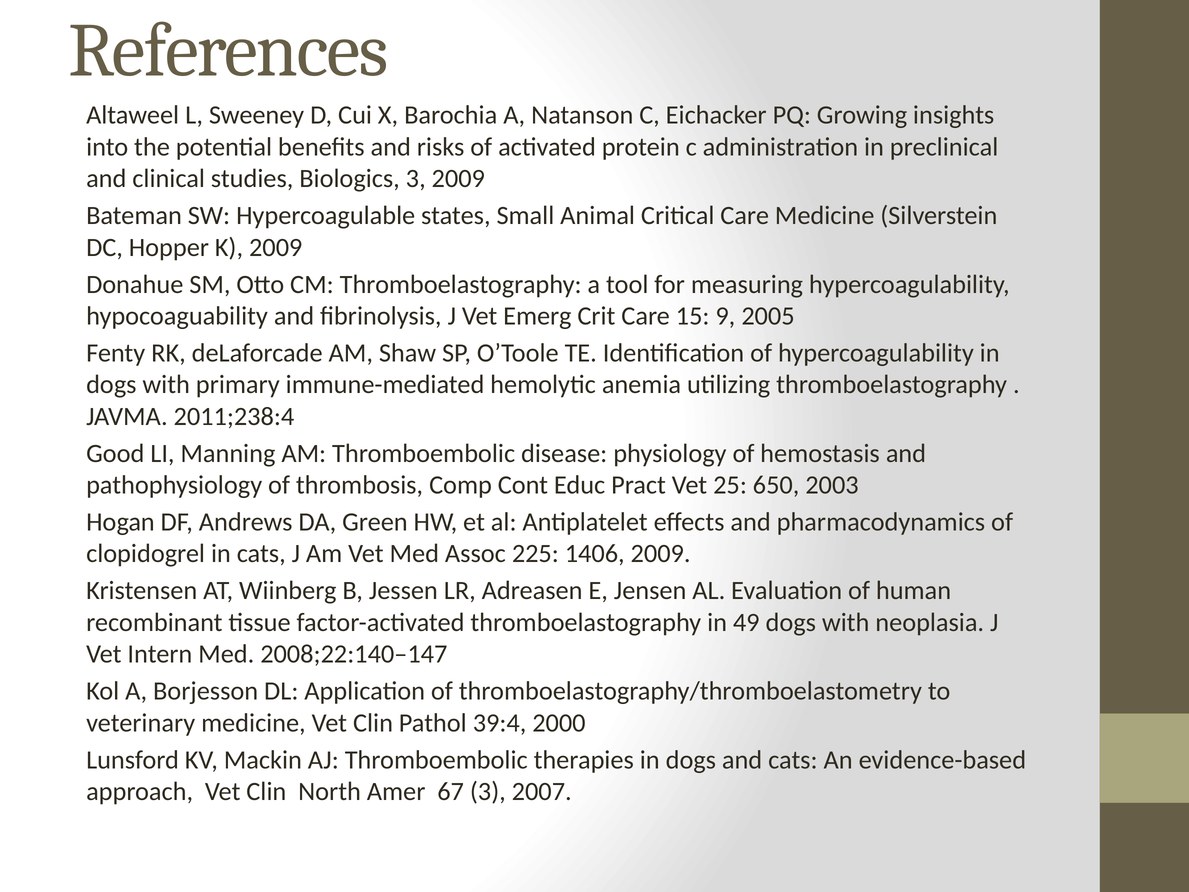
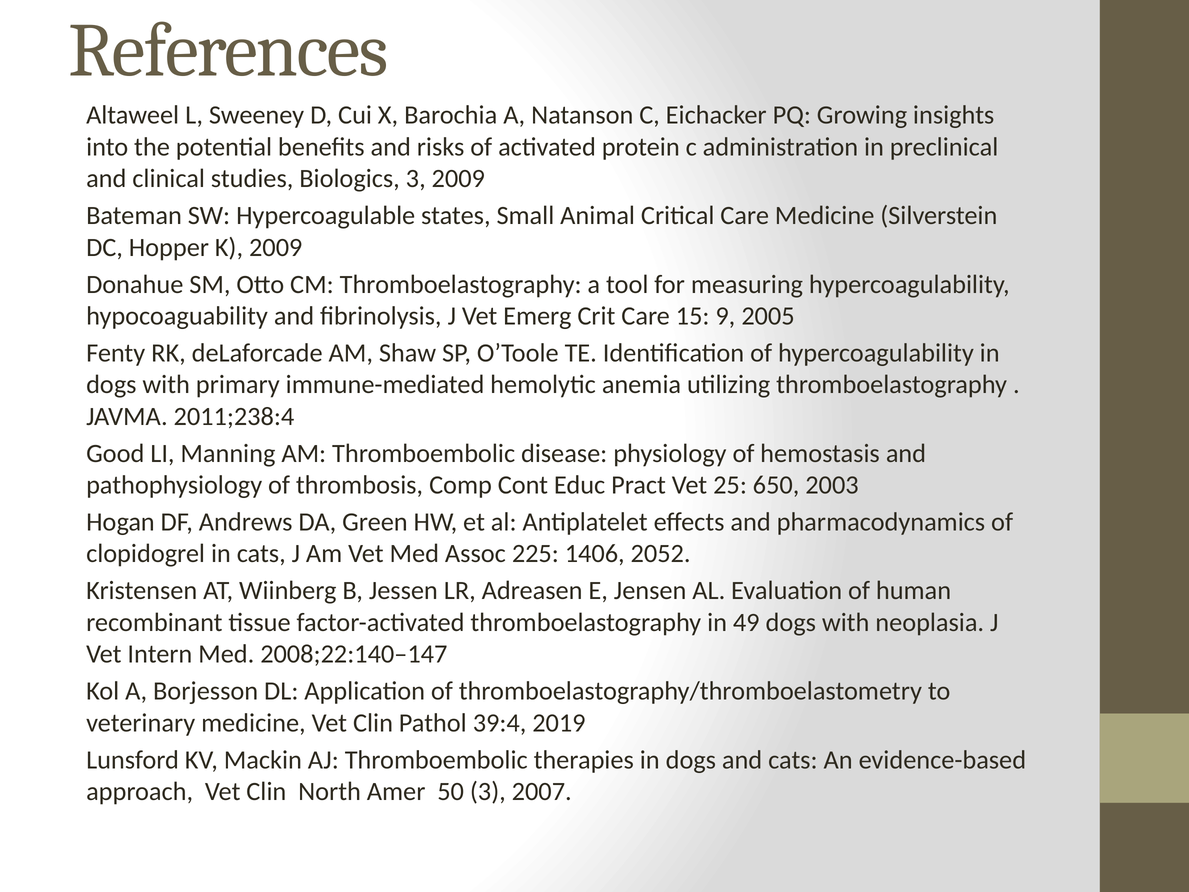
1406 2009: 2009 -> 2052 (661, 554)
2000: 2000 -> 2019 (559, 723)
67: 67 -> 50 (451, 791)
